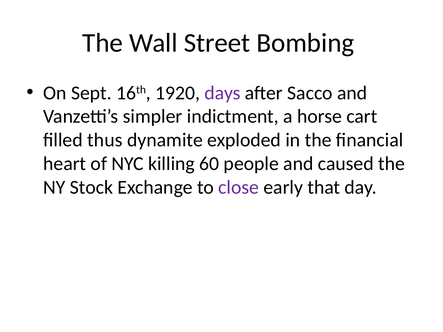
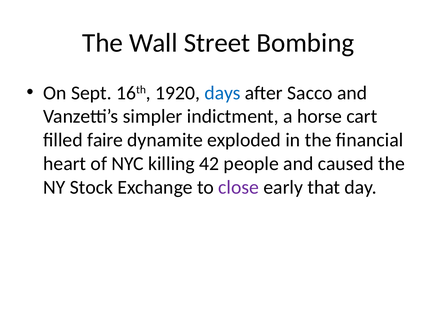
days colour: purple -> blue (223, 93)
thus: thus -> faire (105, 140)
60: 60 -> 42 (209, 164)
